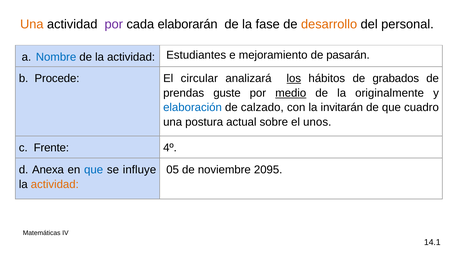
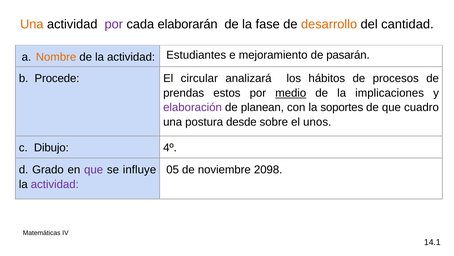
personal: personal -> cantidad (407, 24)
Nombre colour: blue -> orange (56, 57)
los underline: present -> none (294, 78)
grabados: grabados -> procesos (396, 78)
guste: guste -> estos (227, 93)
originalmente: originalmente -> implicaciones (390, 93)
elaboración colour: blue -> purple (192, 107)
calzado: calzado -> planean (262, 107)
invitarán: invitarán -> soportes (342, 107)
actual: actual -> desde (241, 122)
Frente: Frente -> Dibujo (51, 147)
Anexa: Anexa -> Grado (48, 169)
que colour: blue -> purple (94, 169)
2095: 2095 -> 2098 (268, 169)
actividad colour: orange -> purple (55, 184)
